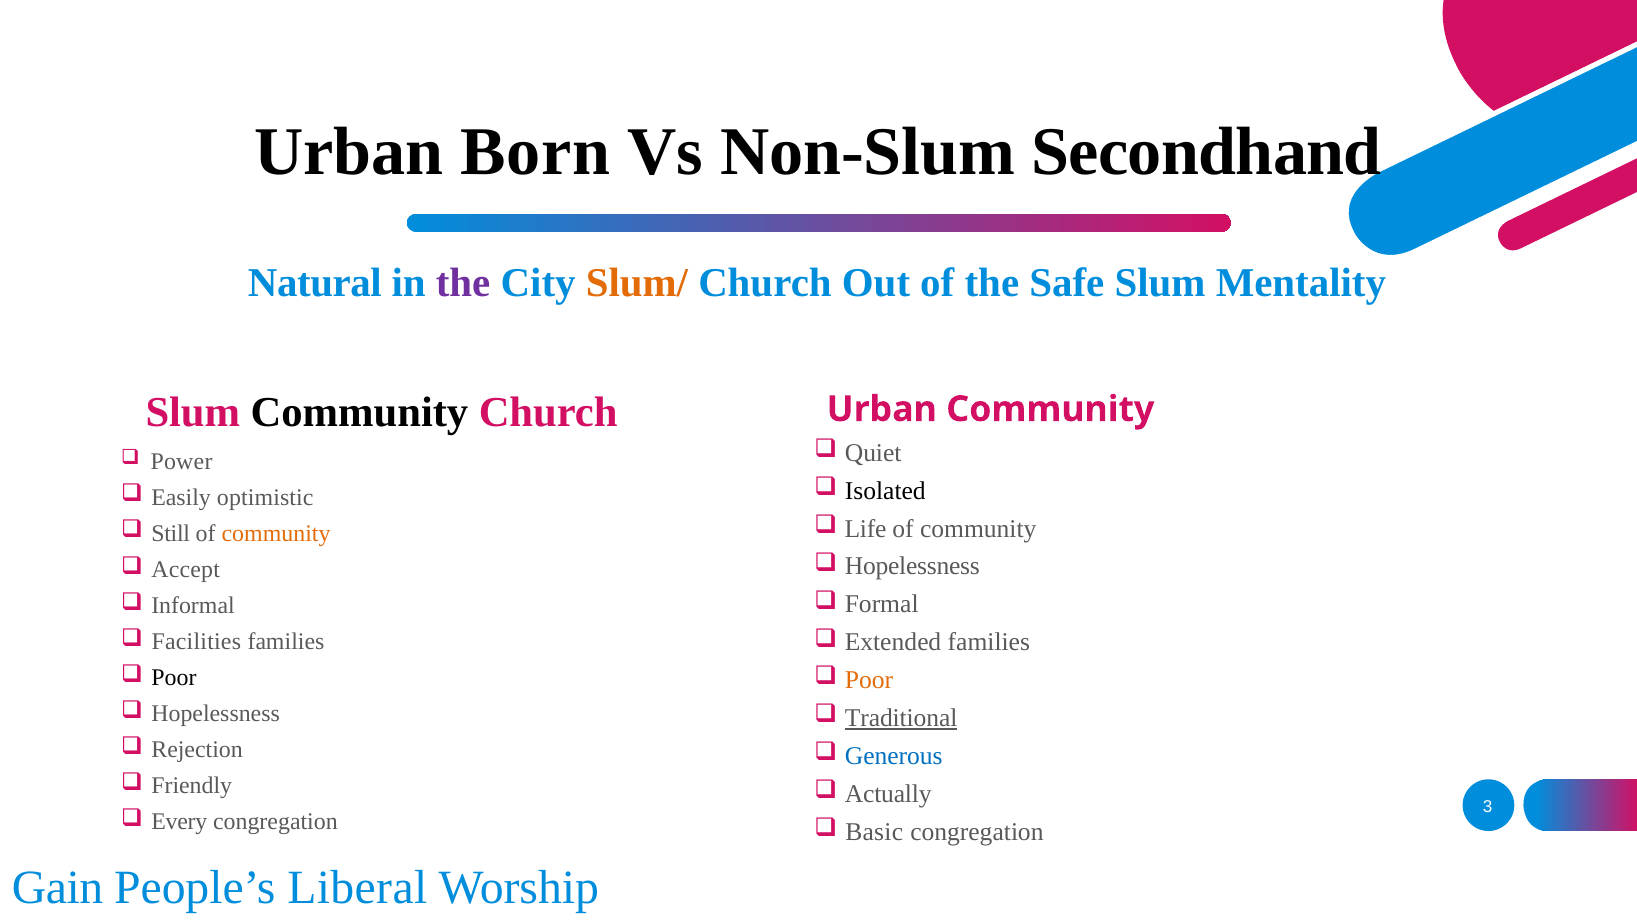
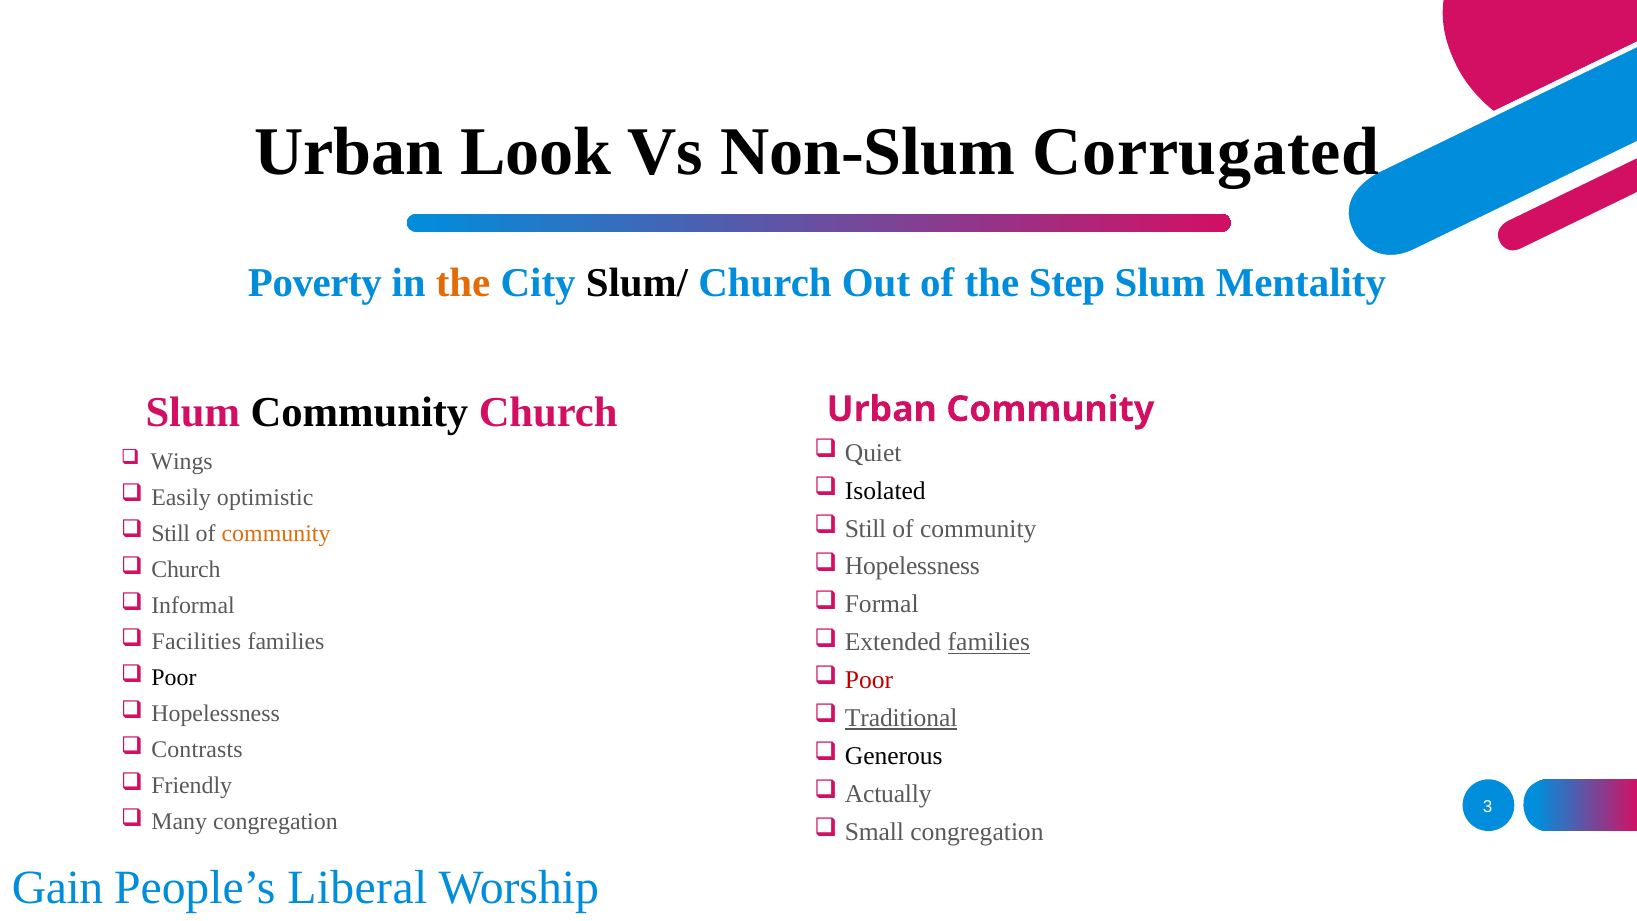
Born: Born -> Look (536, 152)
Secondhand: Secondhand -> Corrugated (1206, 152)
Natural: Natural -> Poverty (315, 283)
the colour: purple -> orange (463, 283)
Slum/ colour: orange -> black (637, 283)
Safe: Safe -> Step (1067, 283)
Power: Power -> Wings (182, 461)
Life: Life -> Still (866, 528)
Accept: Accept -> Church (186, 569)
families underline: none -> present (989, 642)
Poor colour: orange -> red (869, 680)
Rejection: Rejection -> Contrasts (197, 750)
Generous colour: blue -> black (894, 756)
Every: Every -> Many (179, 822)
Basic: Basic -> Small (874, 832)
